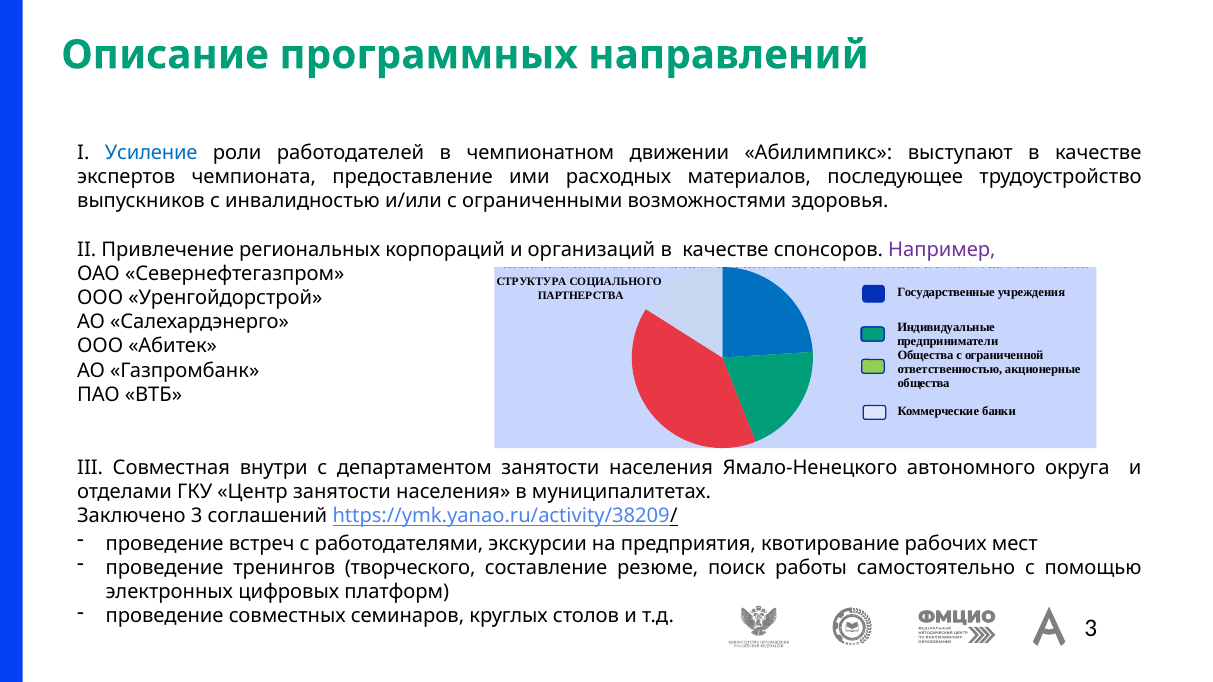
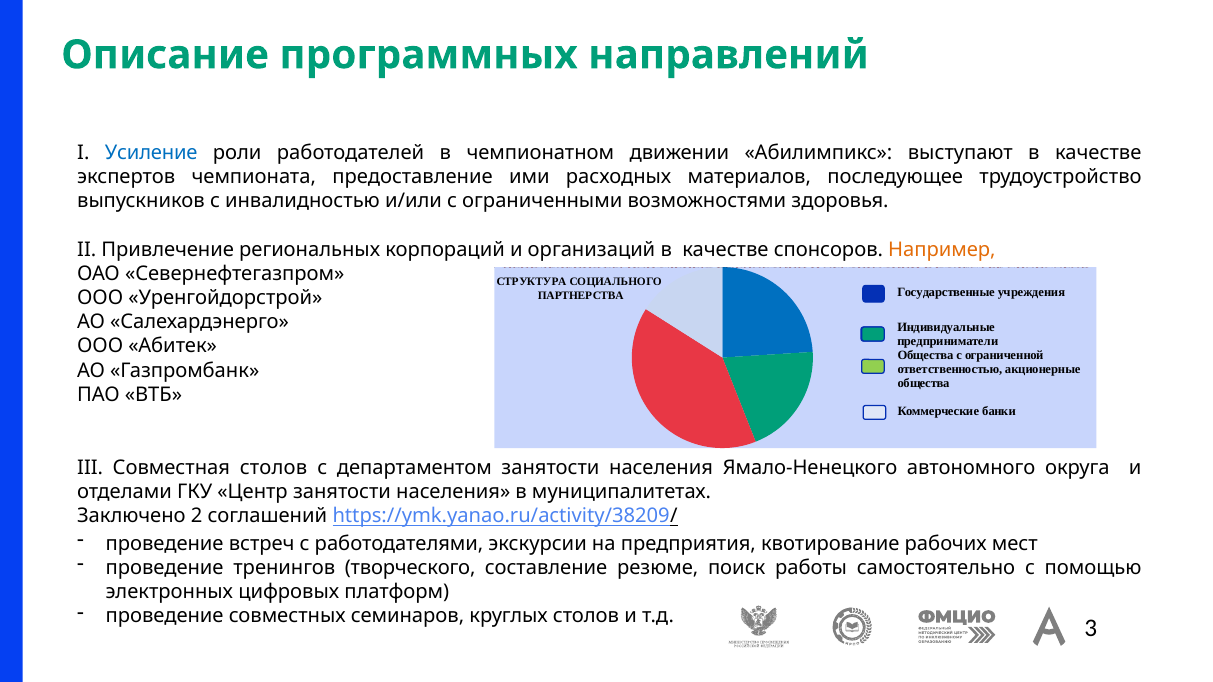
Например colour: purple -> orange (942, 249)
Совместная внутри: внутри -> столов (274, 468)
Заключено 3: 3 -> 2 (197, 516)
